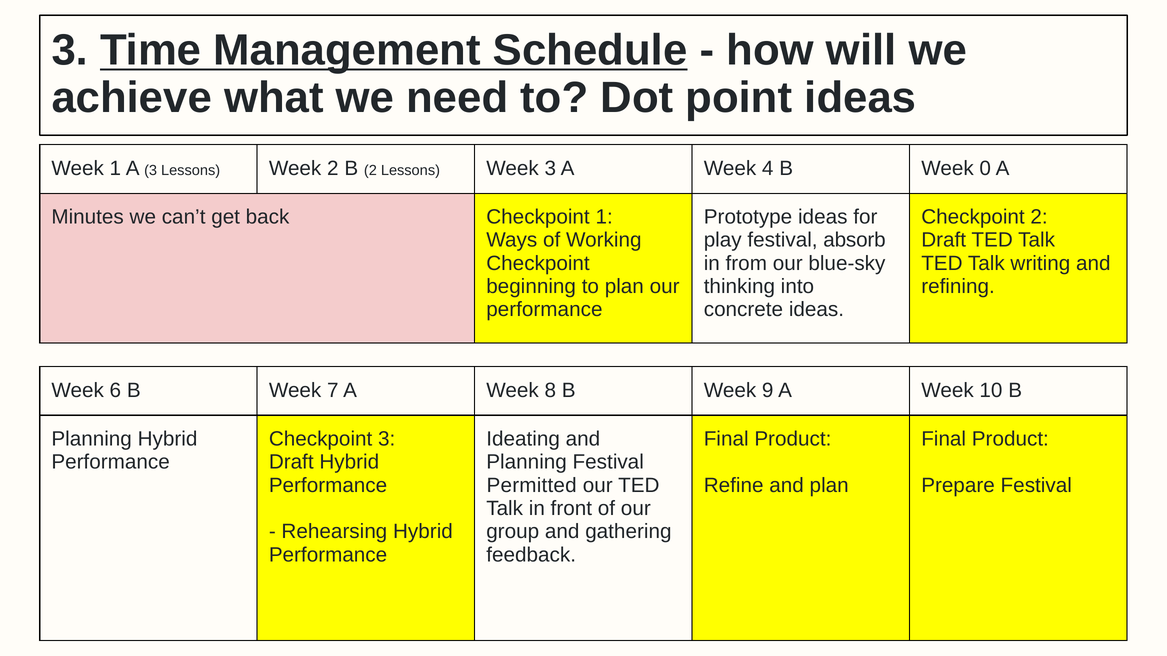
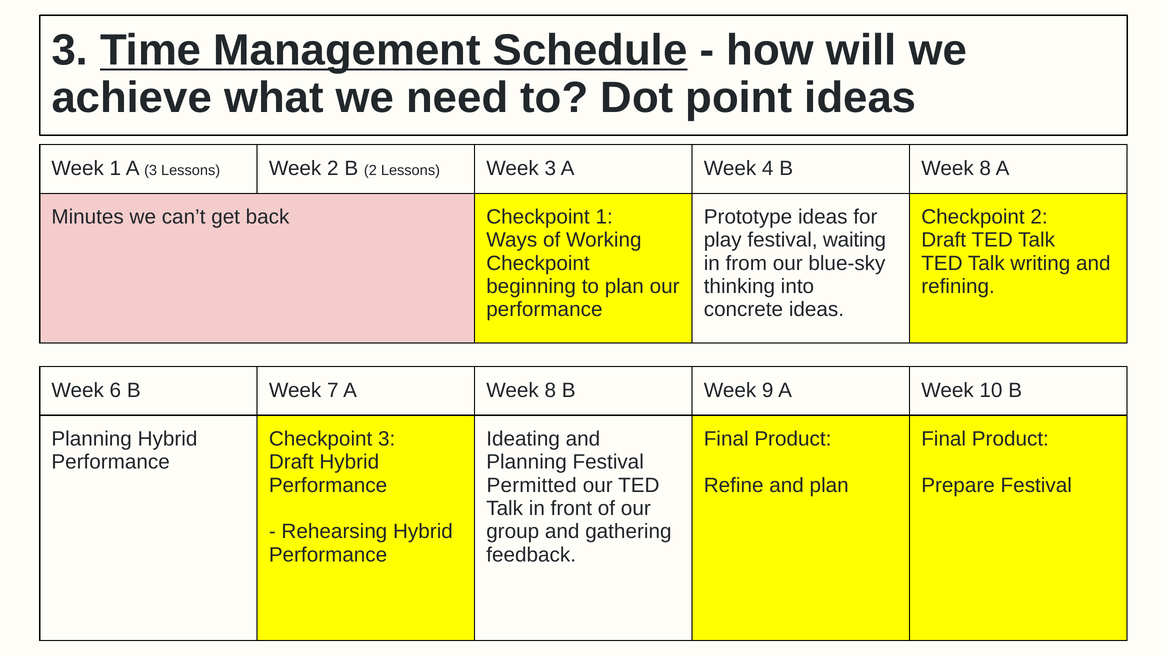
B Week 0: 0 -> 8 (985, 168)
absorb: absorb -> waiting (855, 240)
